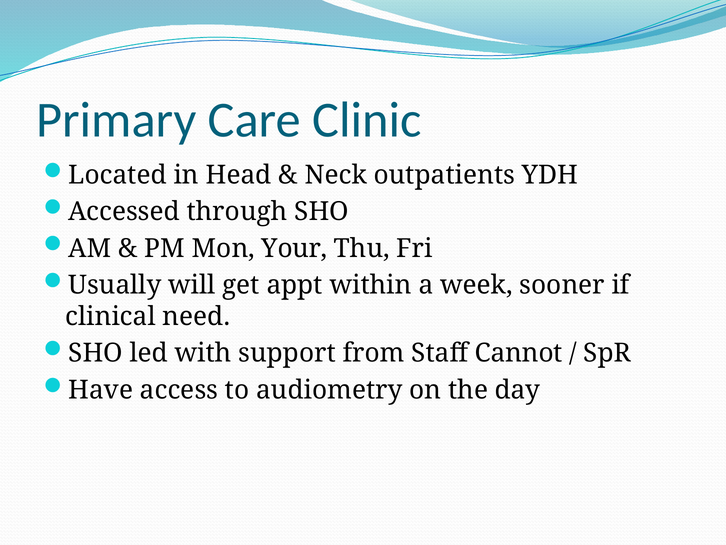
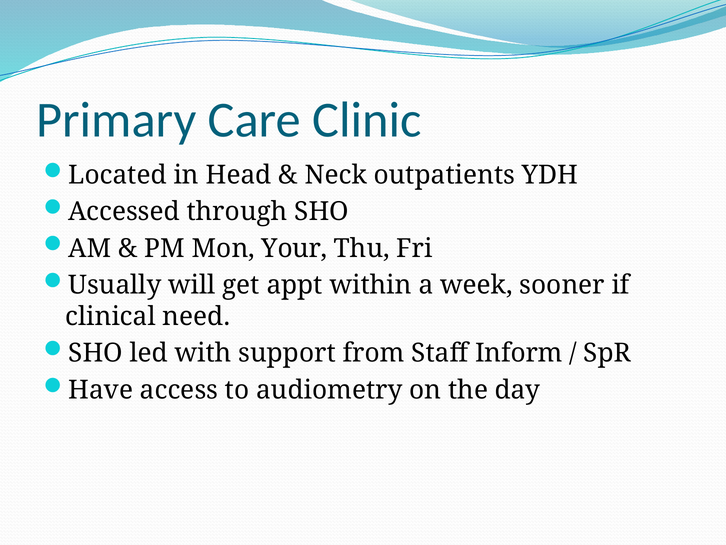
Cannot: Cannot -> Inform (519, 353)
